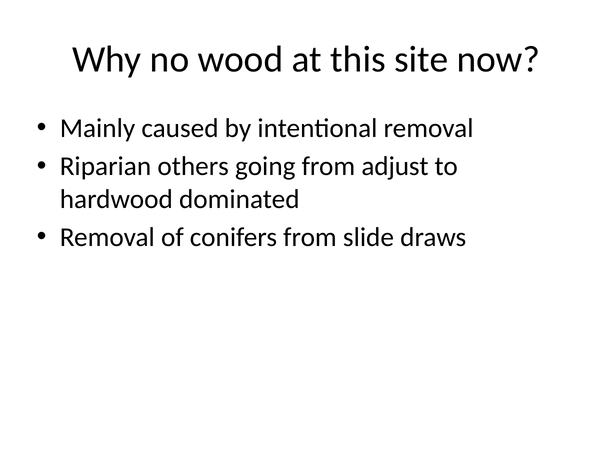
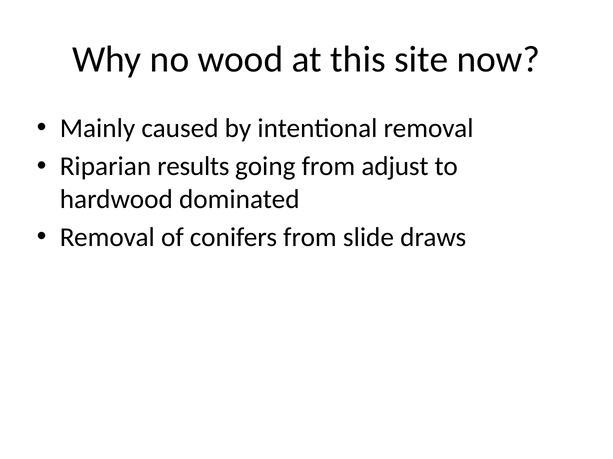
others: others -> results (193, 167)
